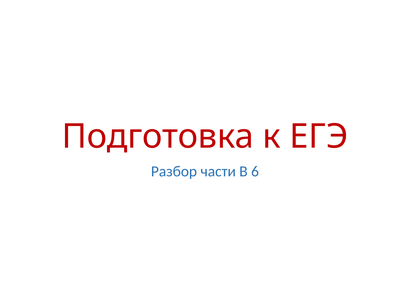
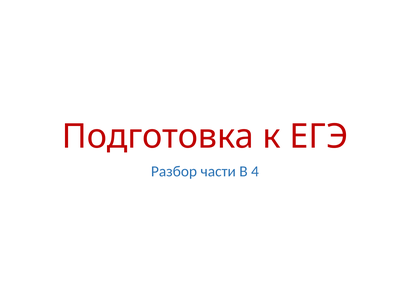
6: 6 -> 4 (255, 172)
